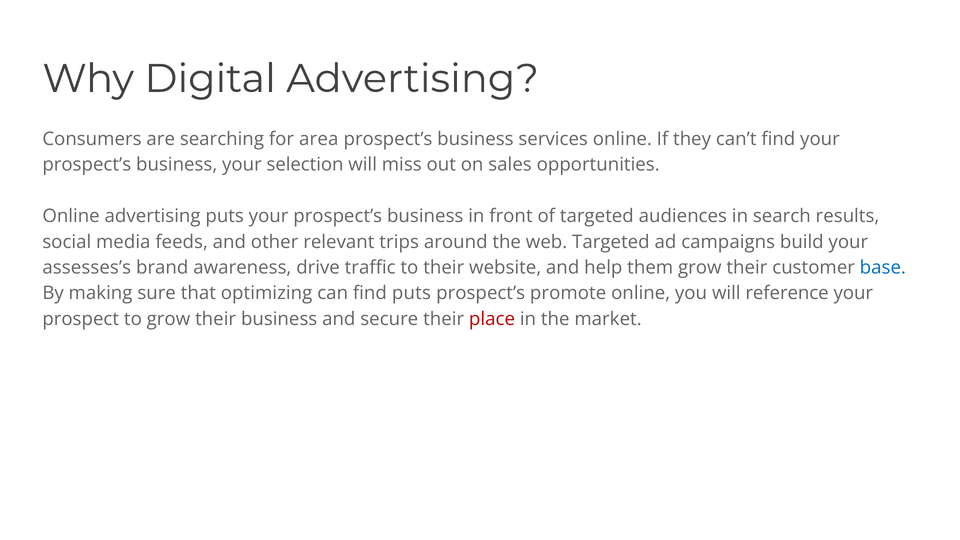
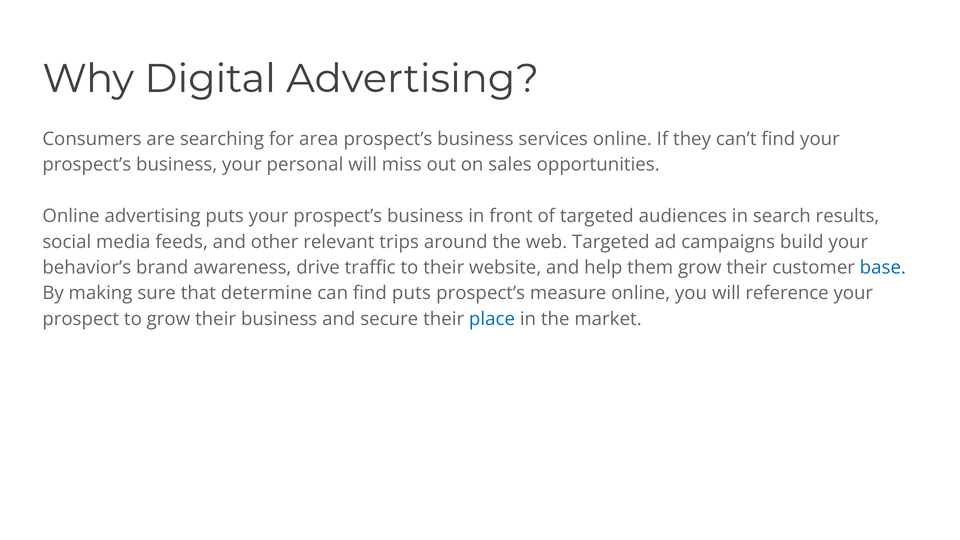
selection: selection -> personal (305, 165)
assesses’s: assesses’s -> behavior’s (87, 268)
optimizing: optimizing -> determine (267, 293)
promote: promote -> measure (568, 293)
place colour: red -> blue (492, 319)
